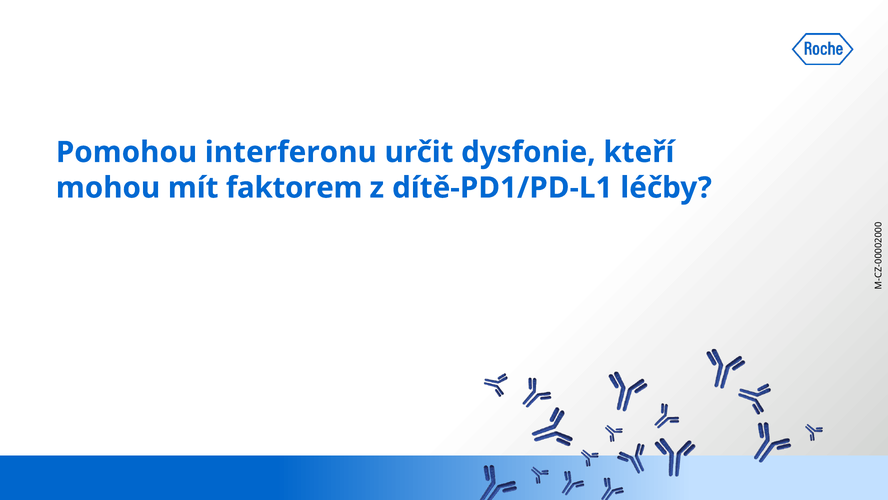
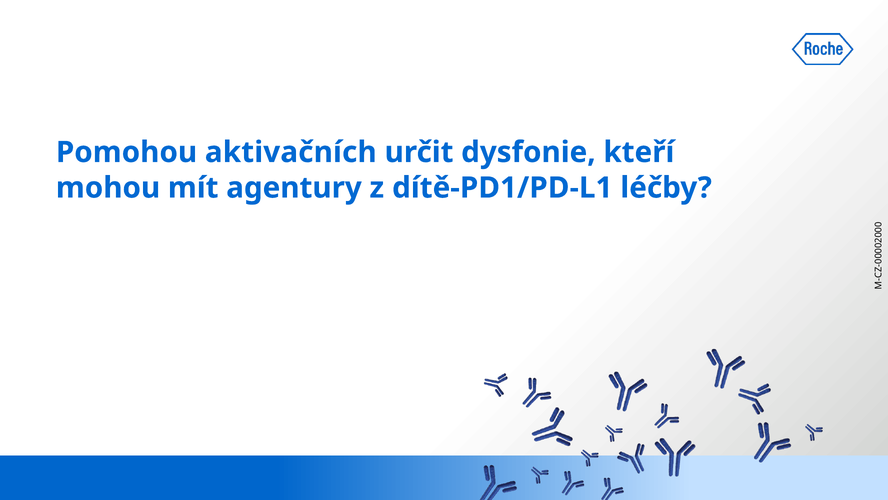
interferonu: interferonu -> aktivačních (291, 152)
faktorem: faktorem -> agentury (294, 188)
